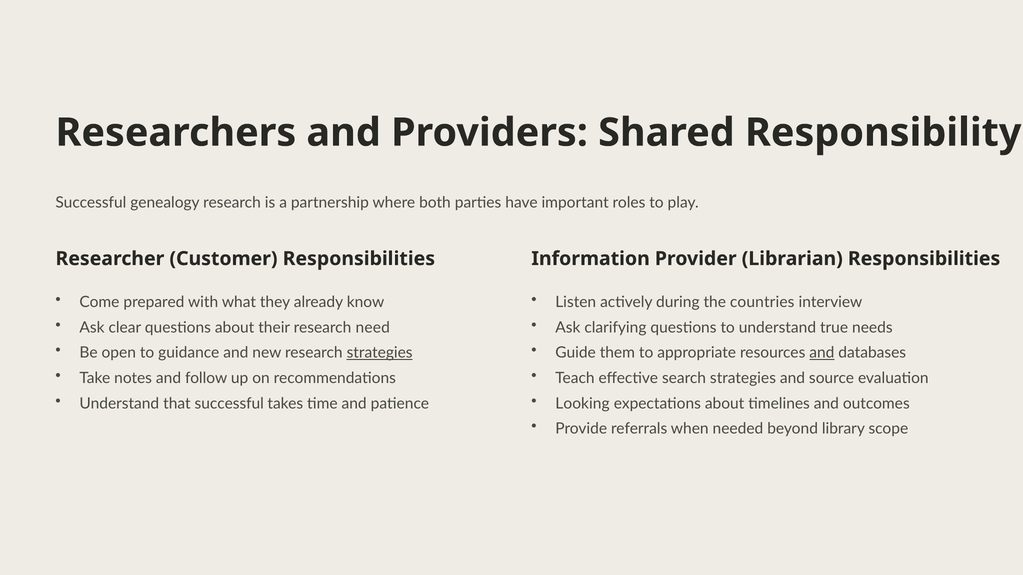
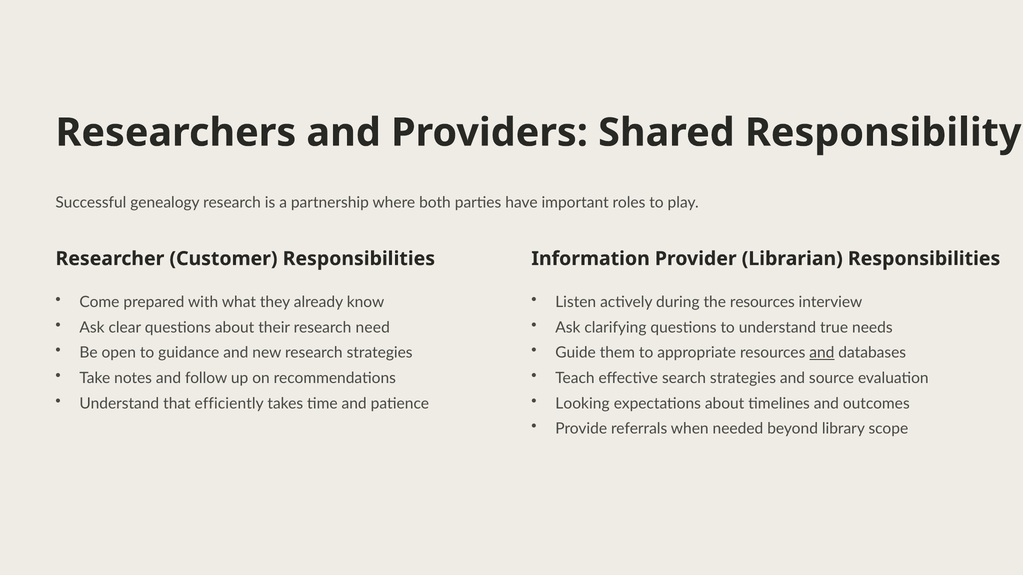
the countries: countries -> resources (762, 303)
strategies underline: present -> none (380, 353)
that successful: successful -> efficiently (229, 404)
